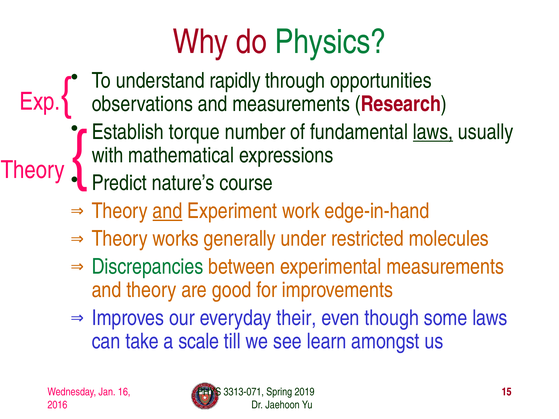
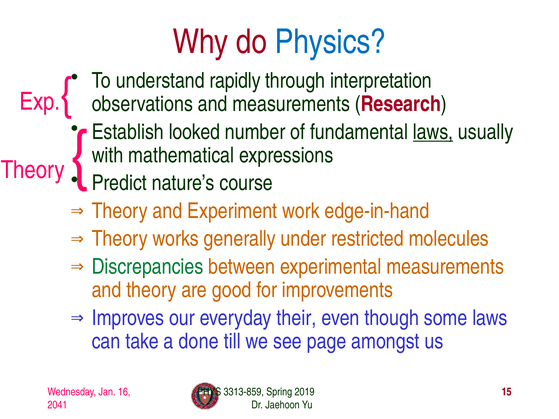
Physics colour: green -> blue (330, 42)
opportunities: opportunities -> interpretation (381, 81)
torque: torque -> looked (195, 132)
and underline: present -> none (167, 211)
scale: scale -> done (199, 342)
learn: learn -> page (327, 342)
3313-071: 3313-071 -> 3313-859 (244, 392)
2016: 2016 -> 2041 (57, 405)
